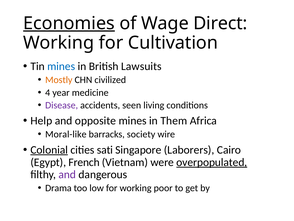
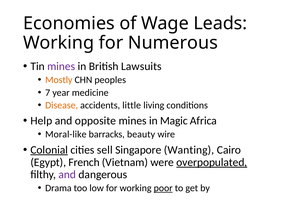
Economies underline: present -> none (69, 23)
Direct: Direct -> Leads (220, 23)
Cultivation: Cultivation -> Numerous (173, 43)
mines colour: blue -> purple (61, 66)
civilized: civilized -> peoples (110, 80)
4: 4 -> 7 (48, 92)
Disease colour: purple -> orange (62, 105)
seen: seen -> little (132, 105)
Them: Them -> Magic (174, 121)
society: society -> beauty (141, 134)
sati: sati -> sell (105, 150)
Laborers: Laborers -> Wanting (189, 150)
poor underline: none -> present (163, 188)
